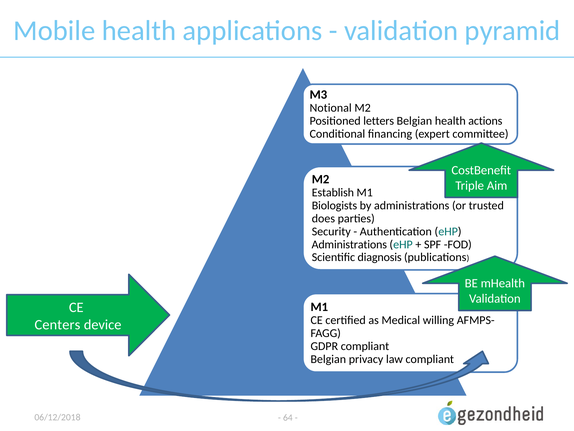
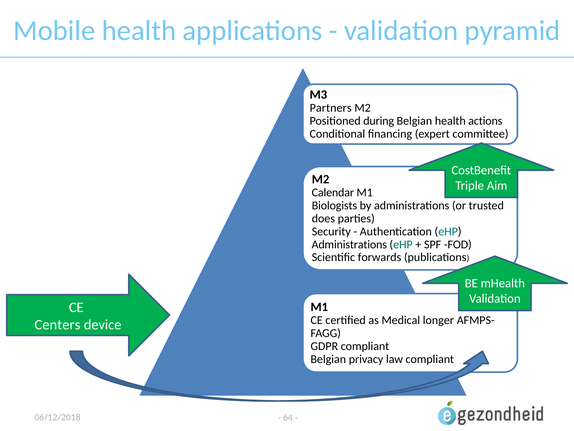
Notional: Notional -> Partners (331, 108)
letters: letters -> during (379, 121)
Establish: Establish -> Calendar (333, 192)
diagnosis: diagnosis -> forwards (380, 257)
willing: willing -> longer (438, 320)
